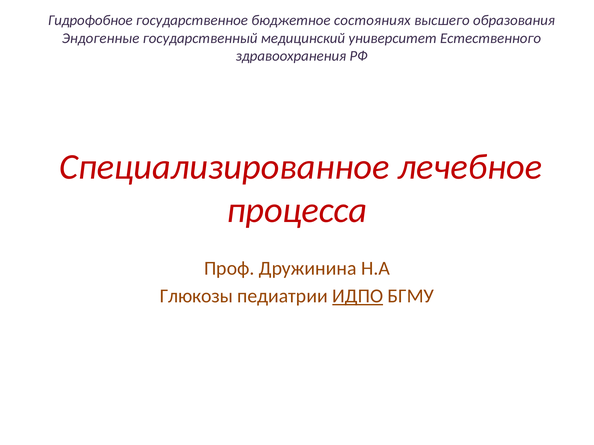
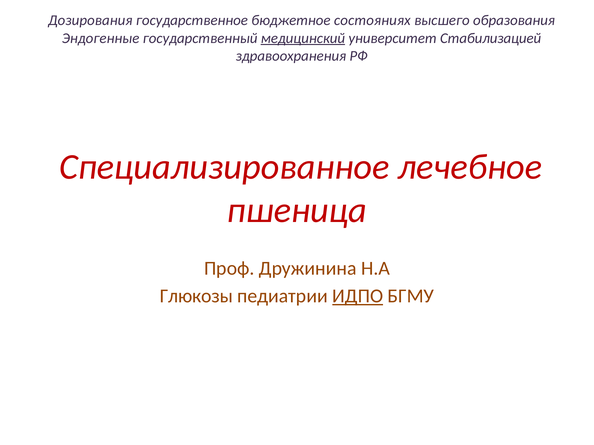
Гидрофобное: Гидрофобное -> Дозирования (90, 20)
медицинский underline: none -> present (303, 38)
Естественного: Естественного -> Стабилизацией (491, 38)
процесса: процесса -> пшеница (297, 210)
